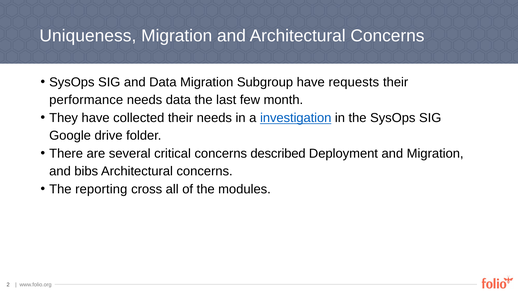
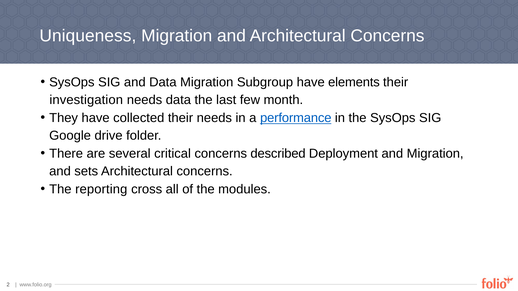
requests: requests -> elements (354, 82)
performance: performance -> investigation (86, 100)
investigation: investigation -> performance (296, 118)
bibs: bibs -> sets (86, 172)
